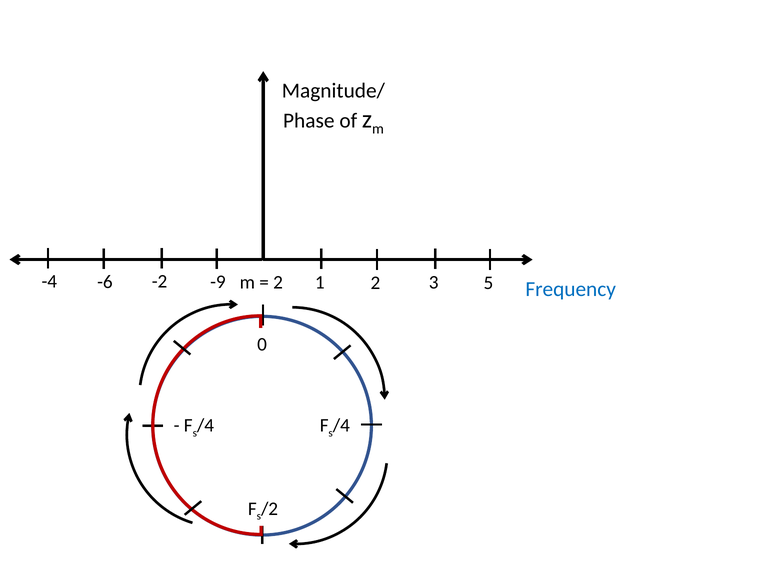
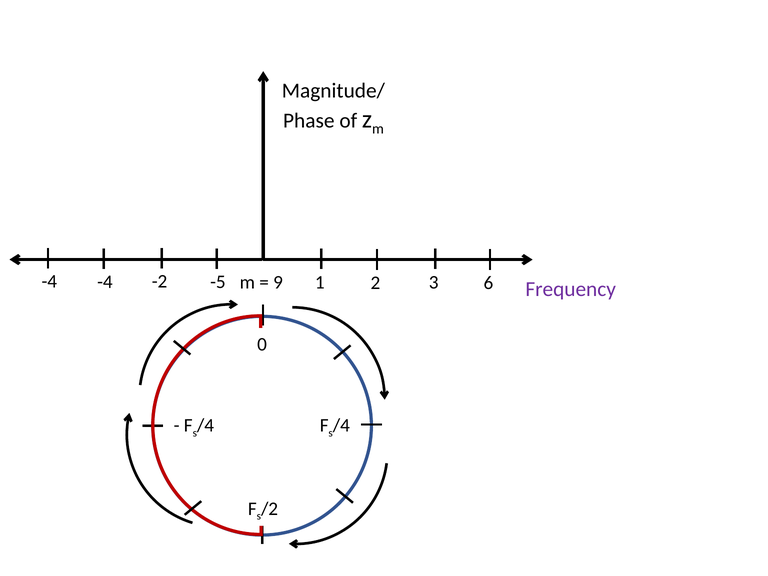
Frequency colour: blue -> purple (571, 289)
-6: -6 -> -4 (105, 282)
-9: -9 -> -5 (218, 282)
2: 2 -> 9 (278, 282)
5: 5 -> 6 (488, 283)
